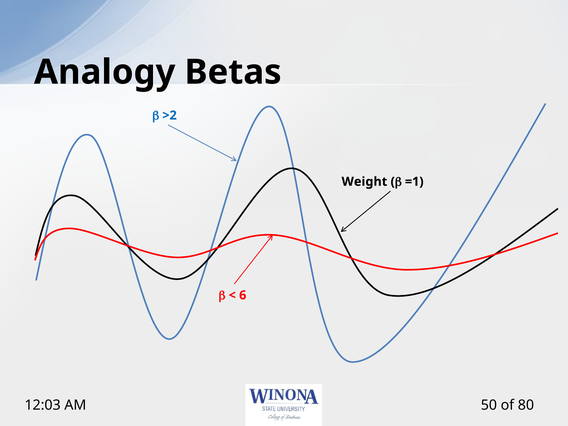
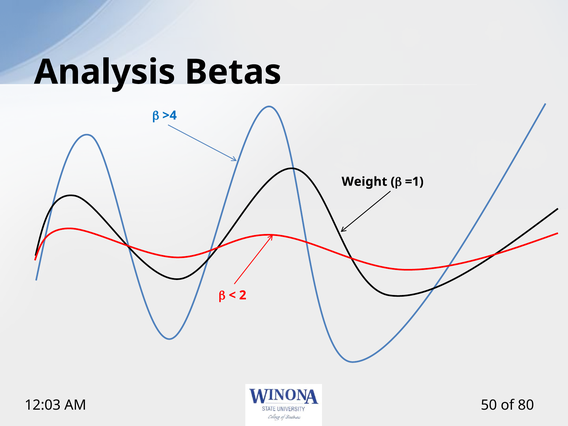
Analogy: Analogy -> Analysis (105, 72)
>2: >2 -> >4 (170, 115)
6: 6 -> 2 (243, 295)
